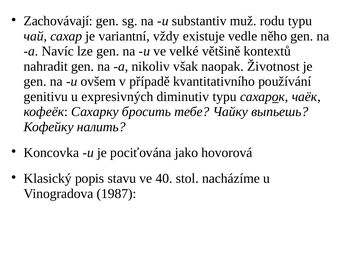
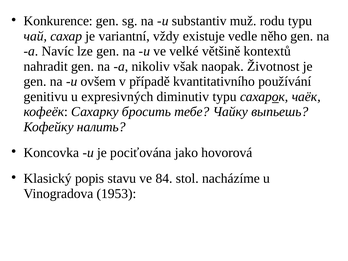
Zachovávají: Zachovávají -> Konkurence (58, 21)
40: 40 -> 84 (164, 179)
1987: 1987 -> 1953 (117, 194)
